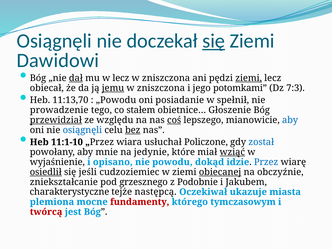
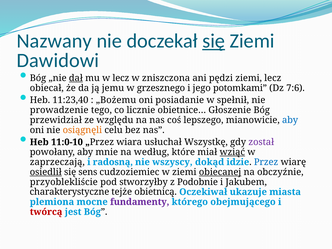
Osiągnęli: Osiągnęli -> Nazwany (54, 41)
ziemi underline: present -> none (249, 78)
jemu underline: present -> none (113, 88)
zniszczona: zniszczona -> grzesznego (161, 88)
7:3: 7:3 -> 7:6 (296, 88)
11:13,70: 11:13,70 -> 11:23,40 (70, 100)
„Powodu: „Powodu -> „Bożemu (116, 100)
stałem: stałem -> licznie (141, 110)
przewidział underline: present -> none (56, 120)
coś underline: present -> none (174, 120)
osiągnęli colour: blue -> orange (82, 130)
bez underline: present -> none (133, 130)
11:1-10: 11:1-10 -> 11:0-10 (67, 142)
Policzone: Policzone -> Wszystkę (206, 142)
został colour: blue -> purple (261, 142)
jedynie: jedynie -> według (152, 152)
wyjaśnienie: wyjaśnienie -> zaprzeczają (57, 162)
opisano: opisano -> radosną (113, 162)
powodu: powodu -> wszyscy (172, 162)
jeśli: jeśli -> sens (88, 172)
zniekształcanie: zniekształcanie -> przyoblekliście (64, 182)
grzesznego: grzesznego -> stworzyłby (144, 182)
następcą: następcą -> obietnicą (156, 192)
fundamenty colour: red -> purple (140, 202)
tymczasowym: tymczasowym -> obejmującego (243, 202)
